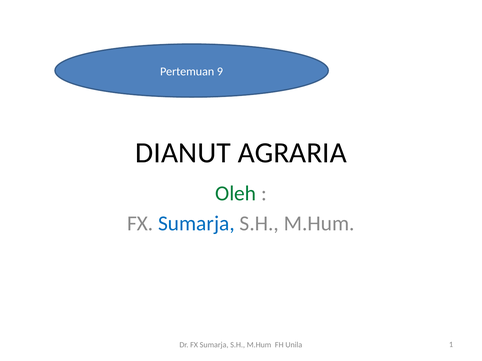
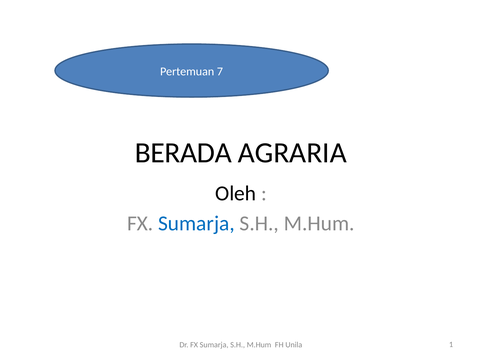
9: 9 -> 7 (220, 71)
DIANUT: DIANUT -> BERADA (183, 153)
Oleh colour: green -> black (236, 194)
